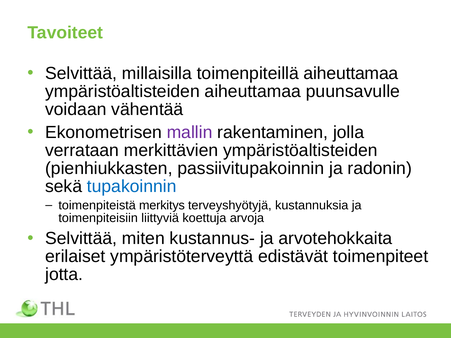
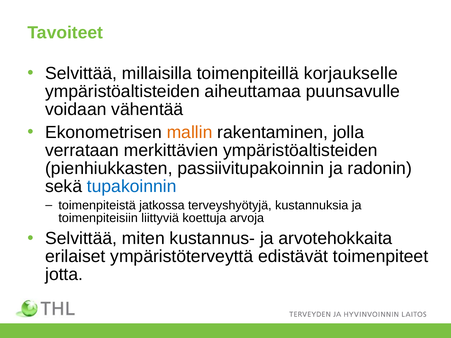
toimenpiteillä aiheuttamaa: aiheuttamaa -> korjaukselle (351, 73)
mallin colour: purple -> orange (190, 133)
merkitys: merkitys -> jatkossa (162, 205)
